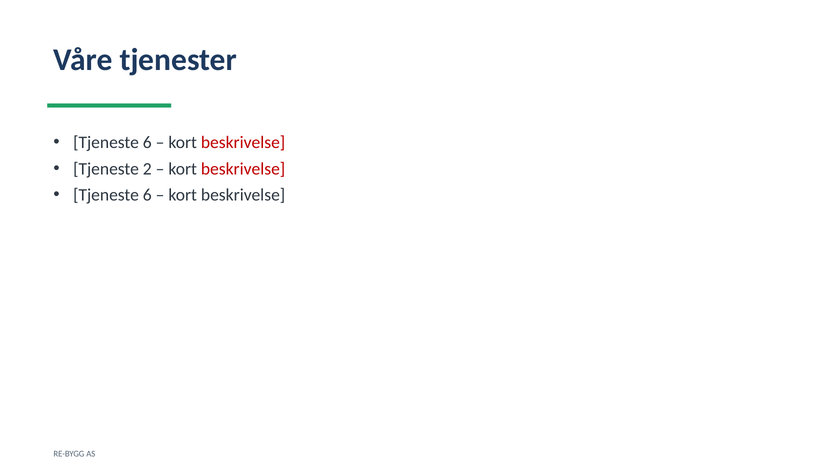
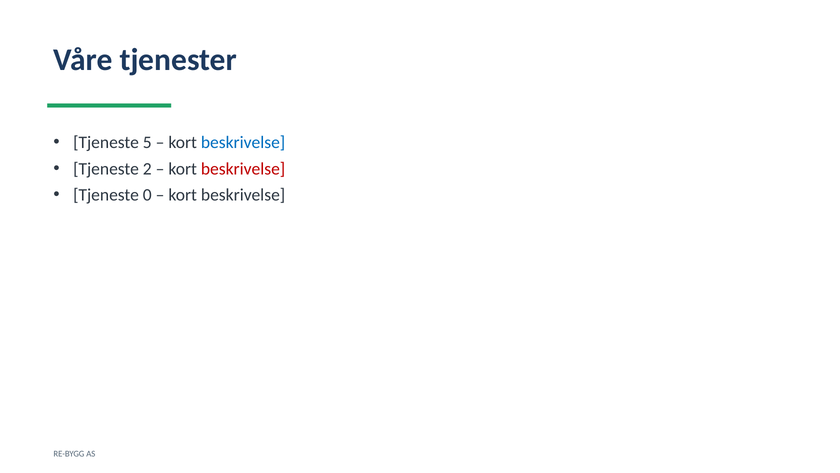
6: 6 -> 5 (147, 142)
beskrivelse colour: red -> blue (243, 142)
6: 6 -> 0 (147, 195)
